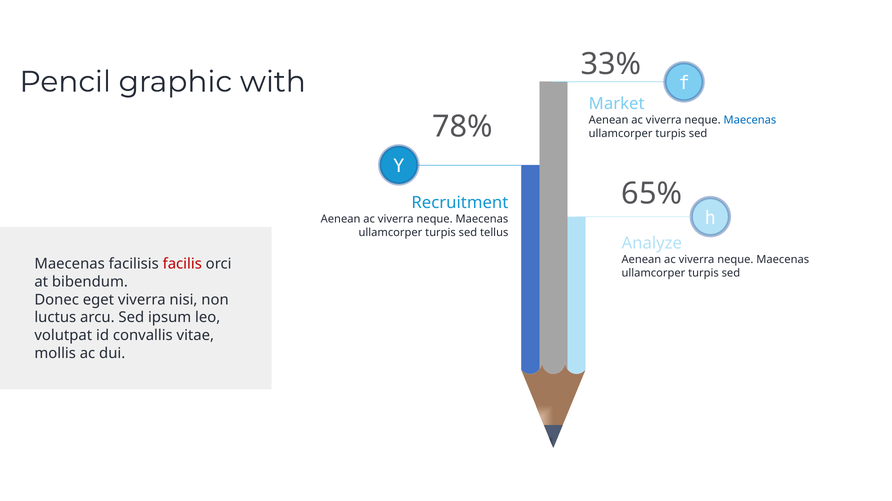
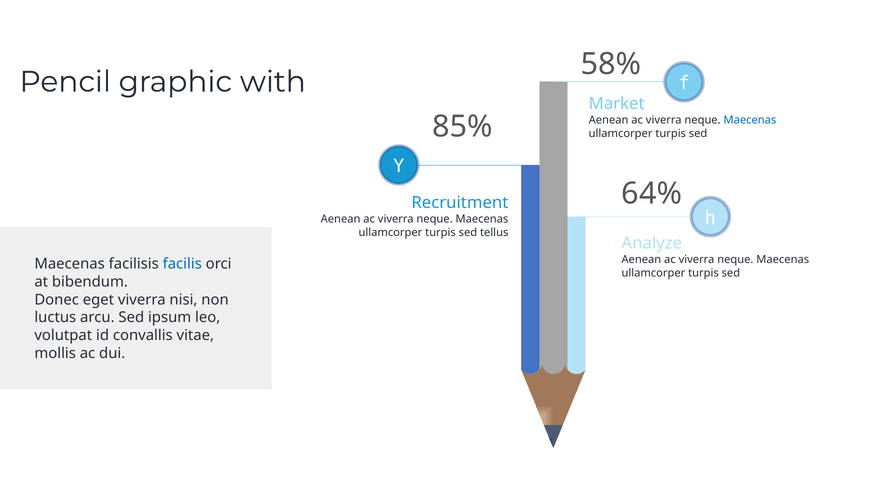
33%: 33% -> 58% (611, 64)
78%: 78% -> 85% (462, 127)
65%: 65% -> 64% (652, 194)
facilis colour: red -> blue (182, 264)
